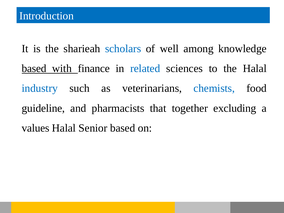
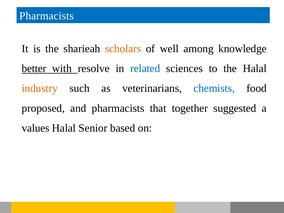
Introduction: Introduction -> Pharmacists (47, 16)
scholars colour: blue -> orange (123, 49)
based: based -> better (34, 68)
finance: finance -> resolve (94, 68)
industry colour: blue -> orange (40, 88)
guideline: guideline -> proposed (43, 108)
excluding: excluding -> suggested (235, 108)
